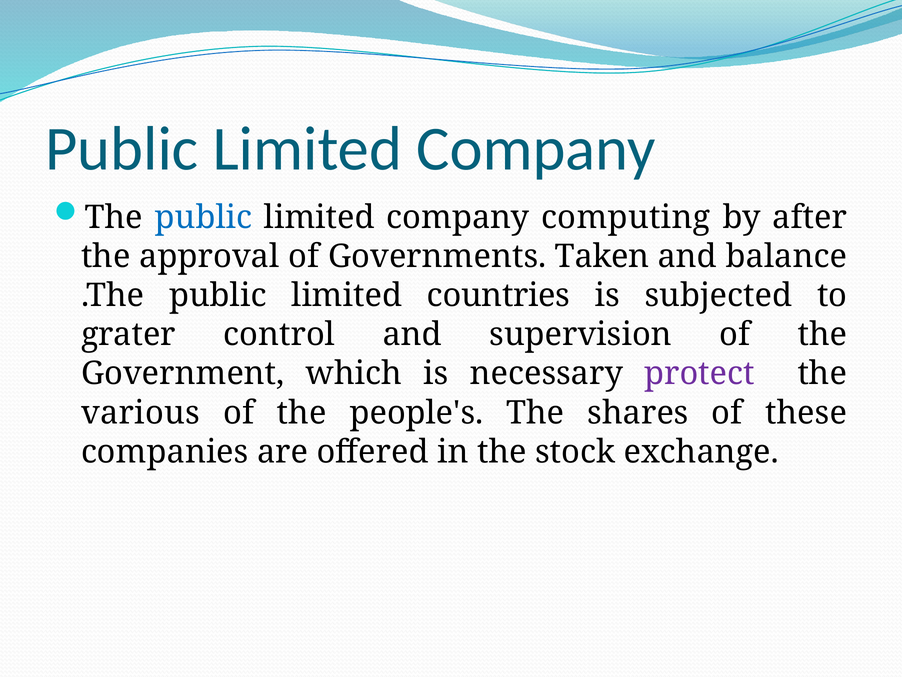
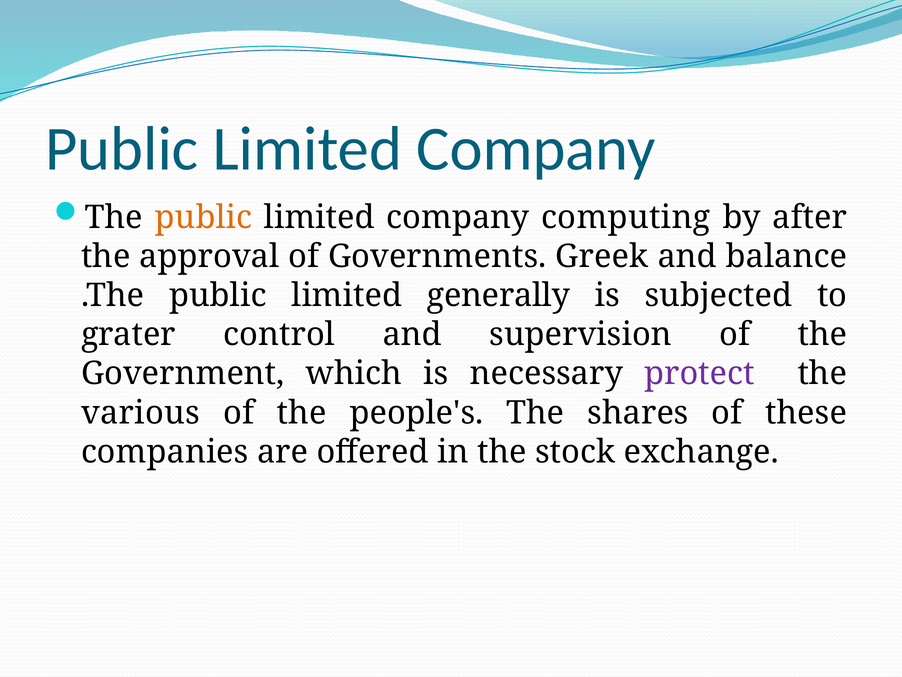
public colour: blue -> orange (203, 217)
Taken: Taken -> Greek (602, 256)
countries: countries -> generally (498, 295)
